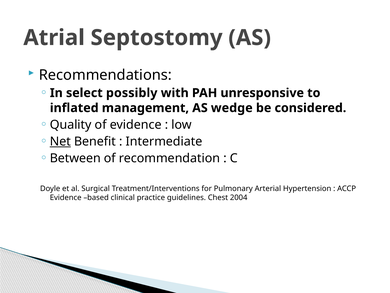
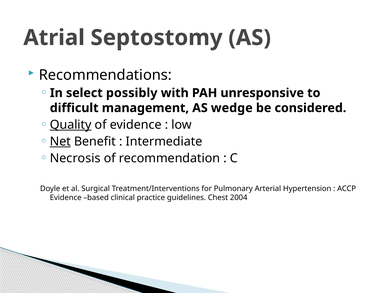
inflated: inflated -> difficult (74, 108)
Quality underline: none -> present (71, 125)
Between: Between -> Necrosis (75, 158)
